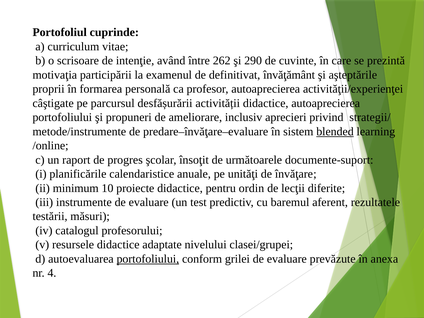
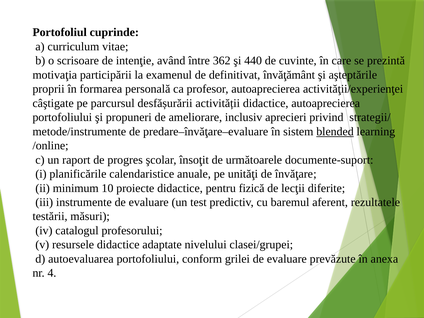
262: 262 -> 362 (222, 61)
290: 290 -> 440 (253, 61)
ordin: ordin -> fizică (252, 188)
portofoliului underline: present -> none (148, 259)
